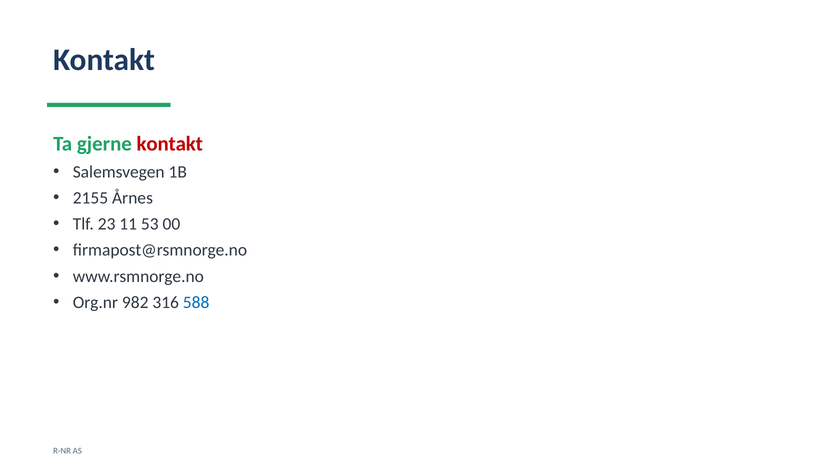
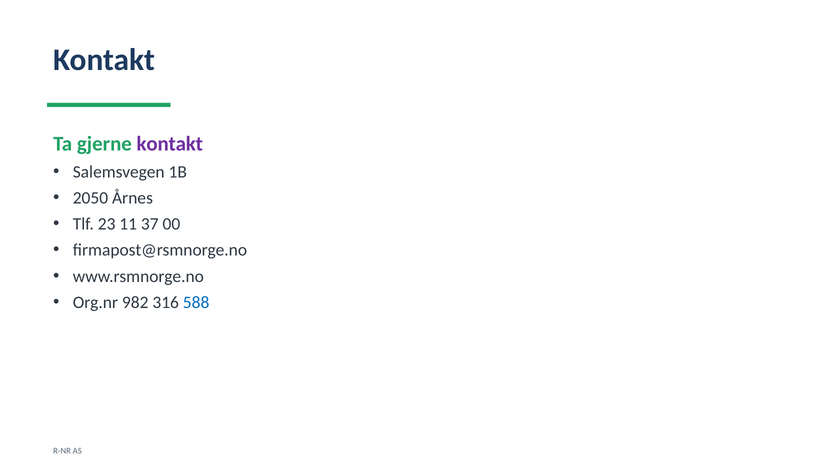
kontakt colour: red -> purple (170, 144)
2155: 2155 -> 2050 (90, 198)
53: 53 -> 37 (150, 224)
